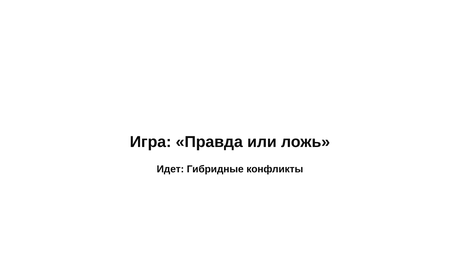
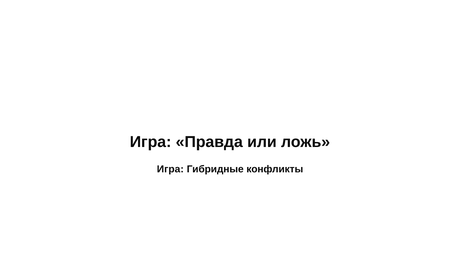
Идет: Идет -> Игра (170, 169)
